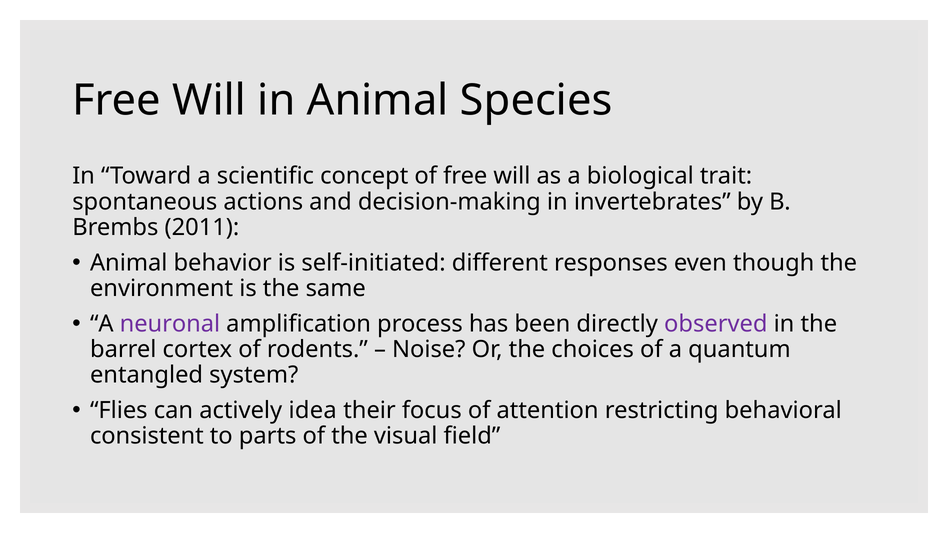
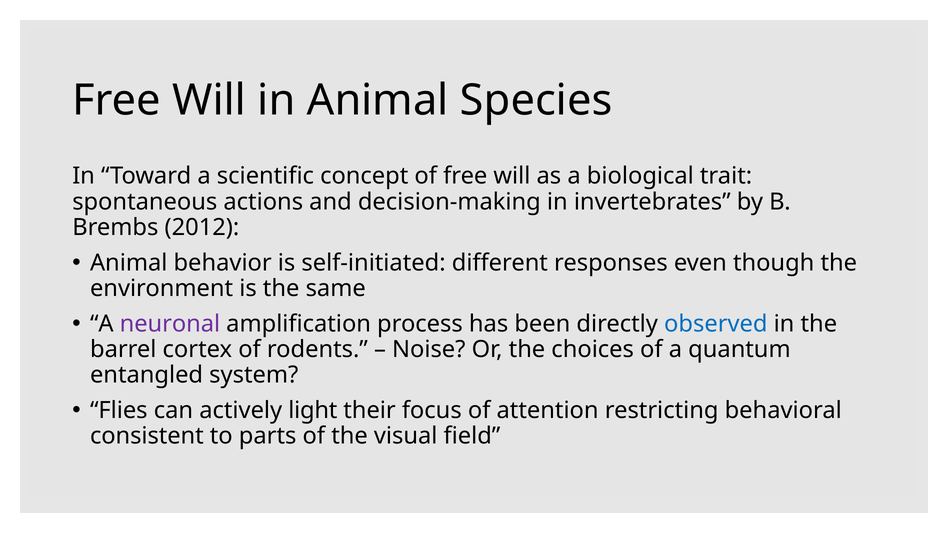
2011: 2011 -> 2012 (202, 227)
observed colour: purple -> blue (716, 324)
idea: idea -> light (313, 411)
